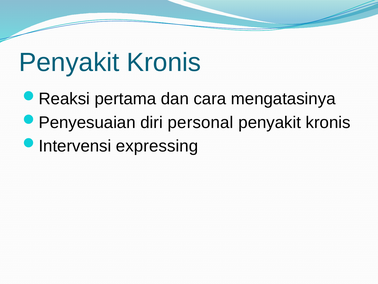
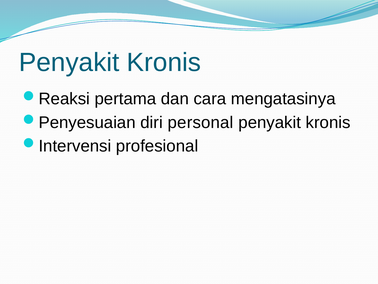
expressing: expressing -> profesional (157, 146)
